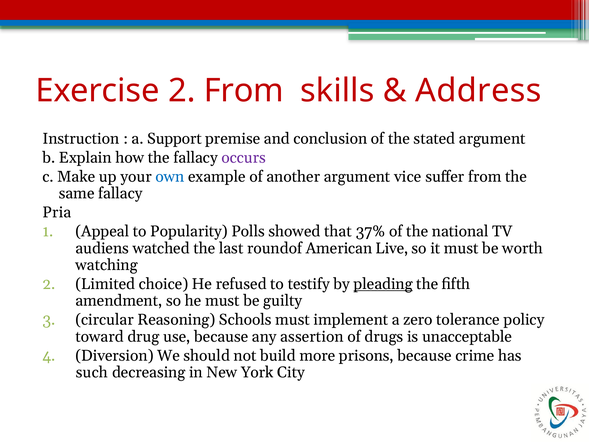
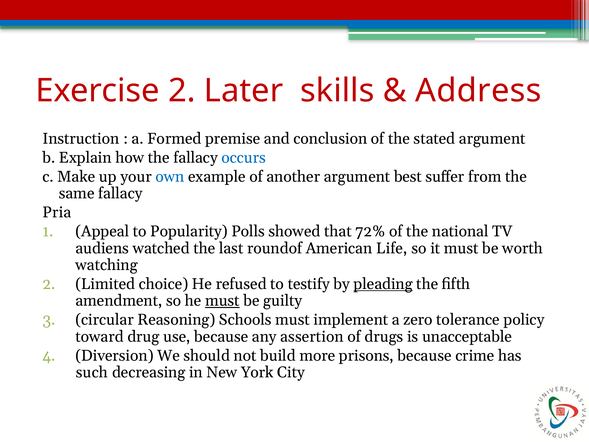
2 From: From -> Later (244, 91)
Support: Support -> Formed (174, 139)
occurs colour: purple -> blue (244, 158)
vice: vice -> best (408, 177)
37%: 37% -> 72% (370, 231)
Live: Live -> Life (392, 248)
must underline: none -> present (222, 301)
